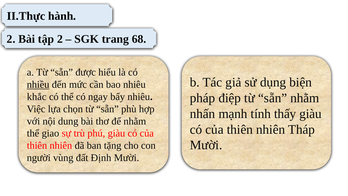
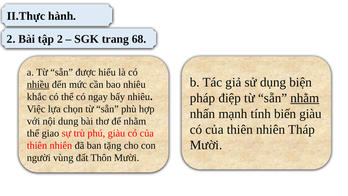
nhằm underline: none -> present (305, 98)
thấy: thấy -> biến (285, 114)
Định: Định -> Thôn (101, 158)
